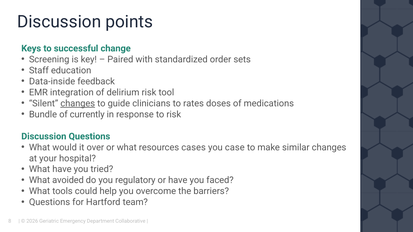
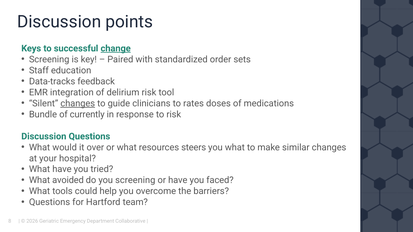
change underline: none -> present (116, 48)
Data-inside: Data-inside -> Data-tracks (52, 81)
cases: cases -> steers (194, 148)
you case: case -> what (235, 148)
you regulatory: regulatory -> screening (135, 181)
